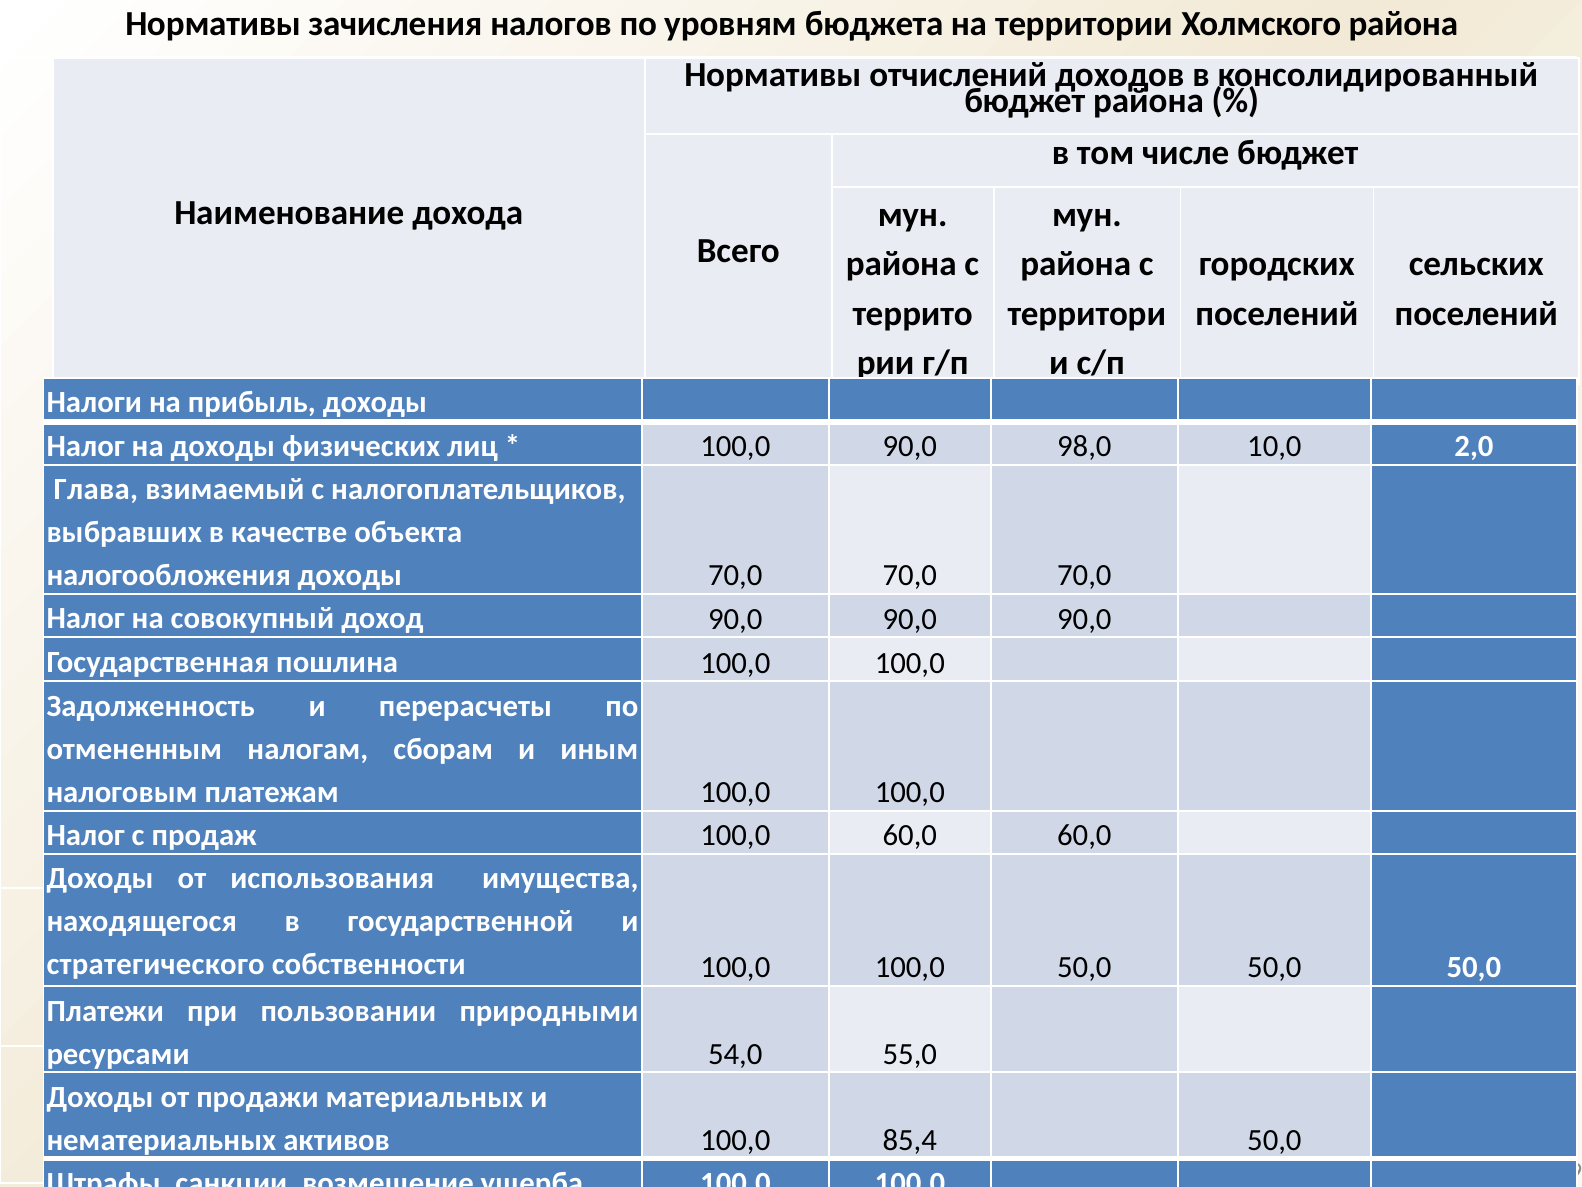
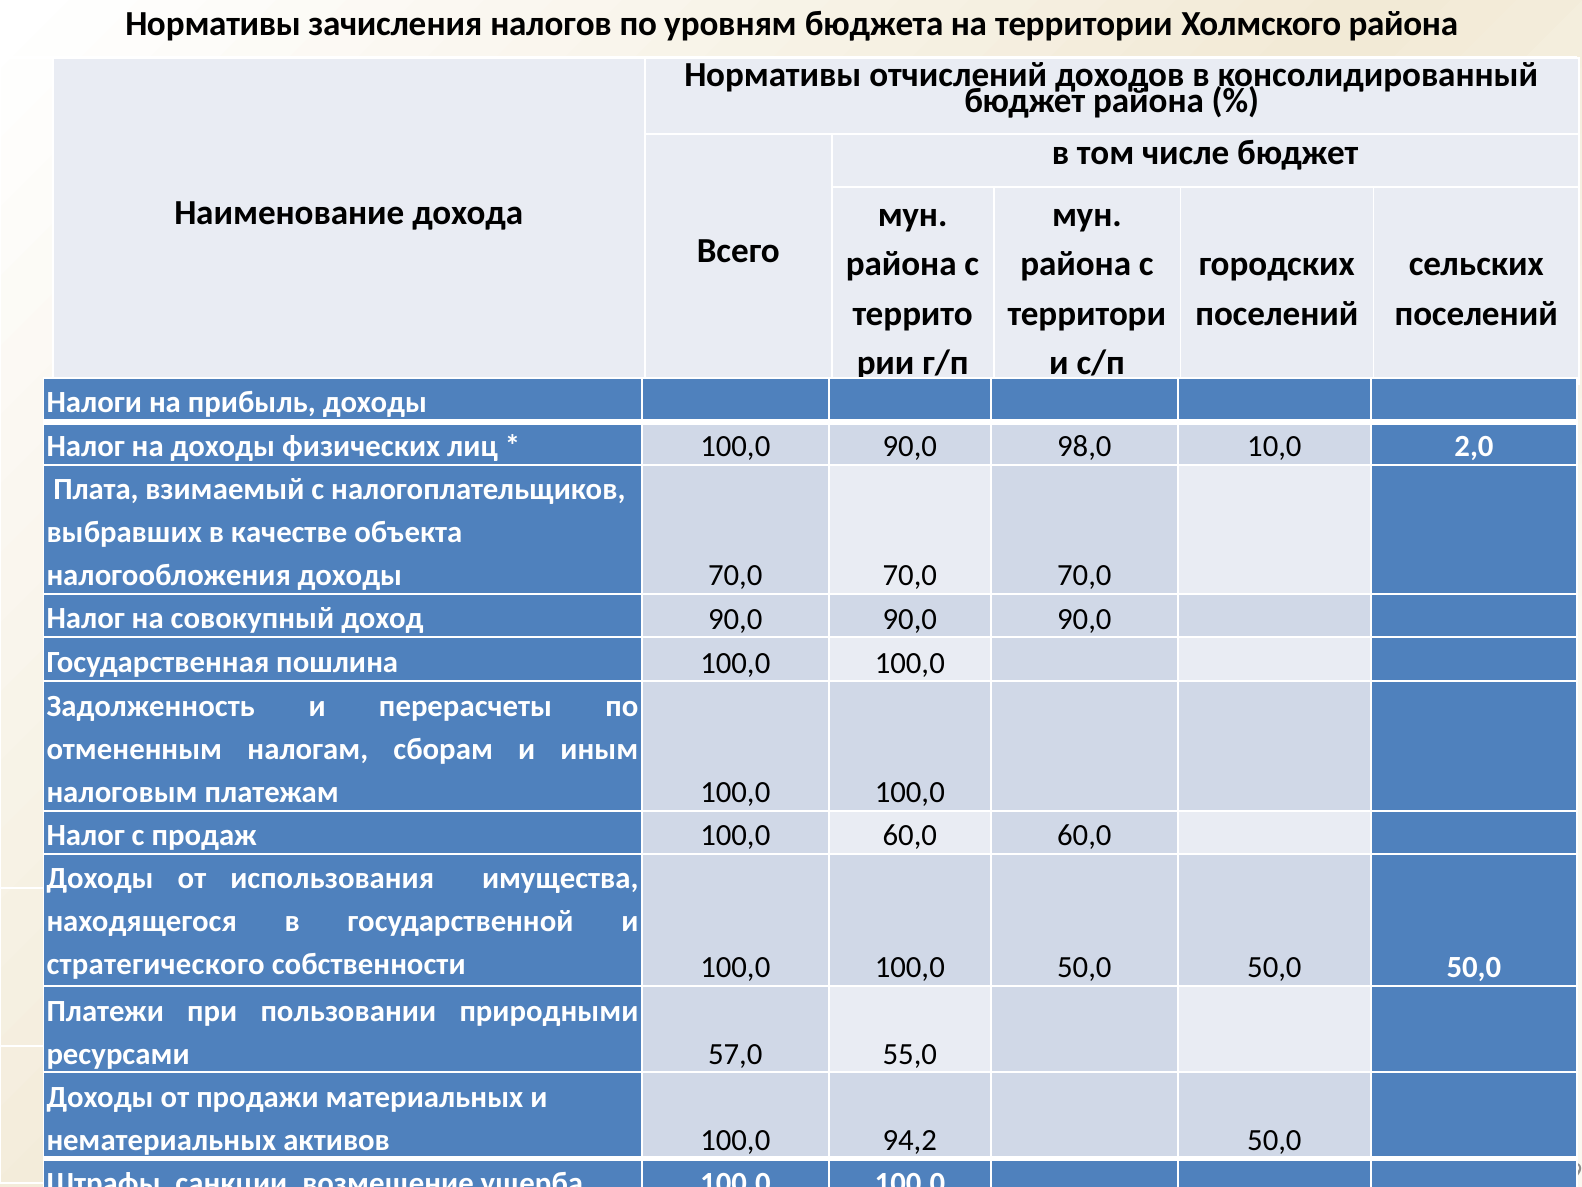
Глава: Глава -> Плата (96, 489)
54,0: 54,0 -> 57,0 (735, 1054)
85,4: 85,4 -> 94,2 (910, 1140)
